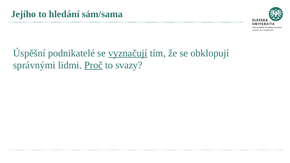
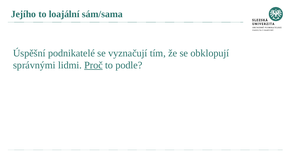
hledání: hledání -> loajální (64, 14)
vyznačují underline: present -> none (128, 53)
svazy: svazy -> podle (129, 65)
